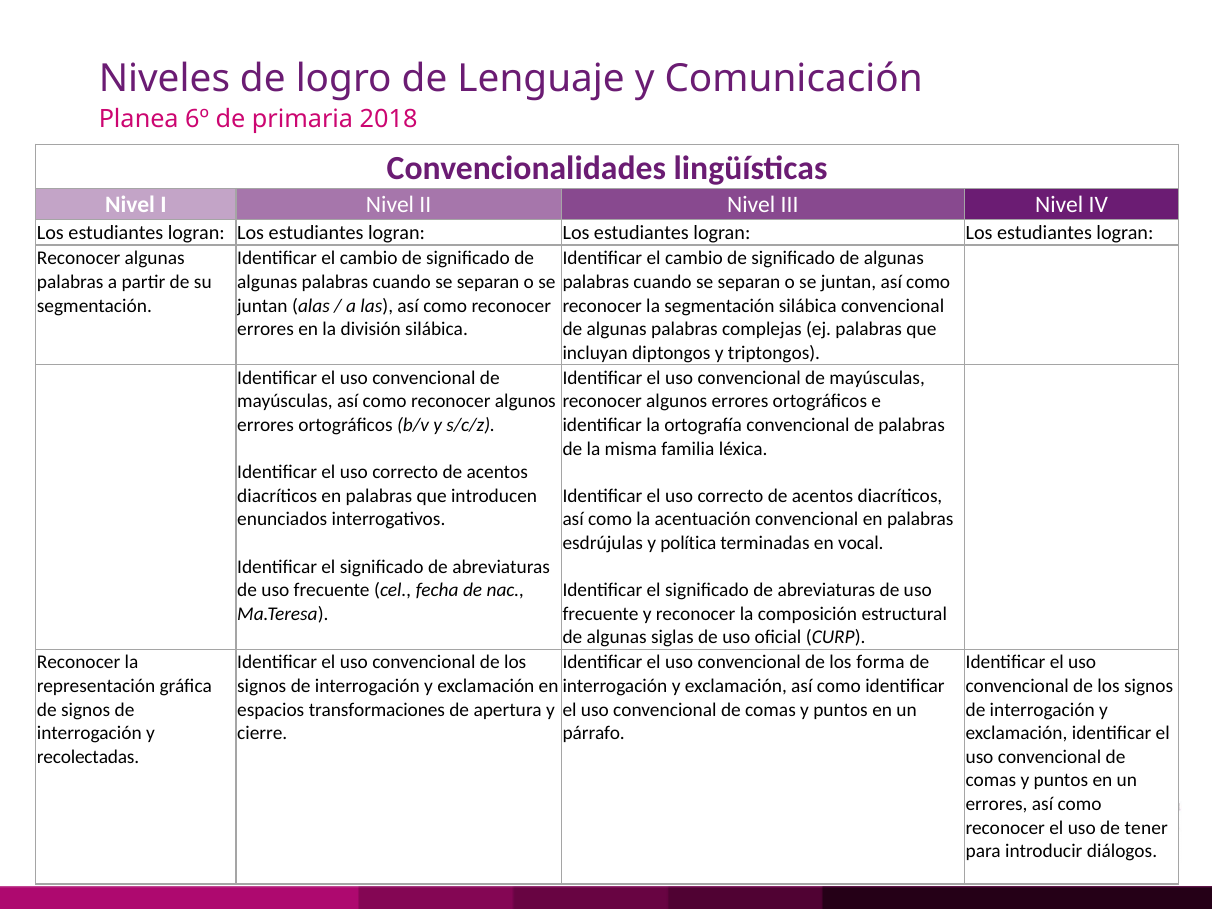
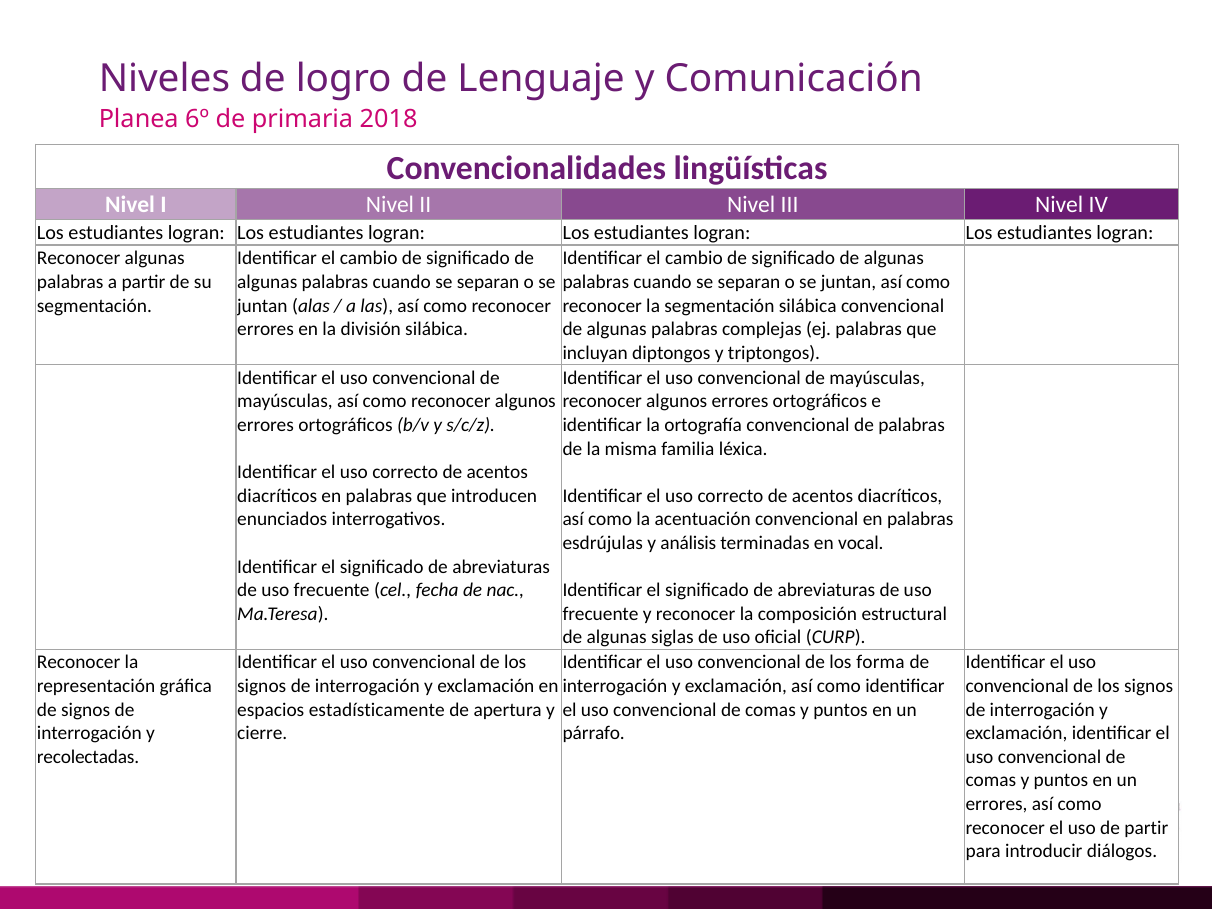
política: política -> análisis (688, 543)
transformaciones: transformaciones -> estadísticamente (377, 710)
de tener: tener -> partir (1146, 828)
